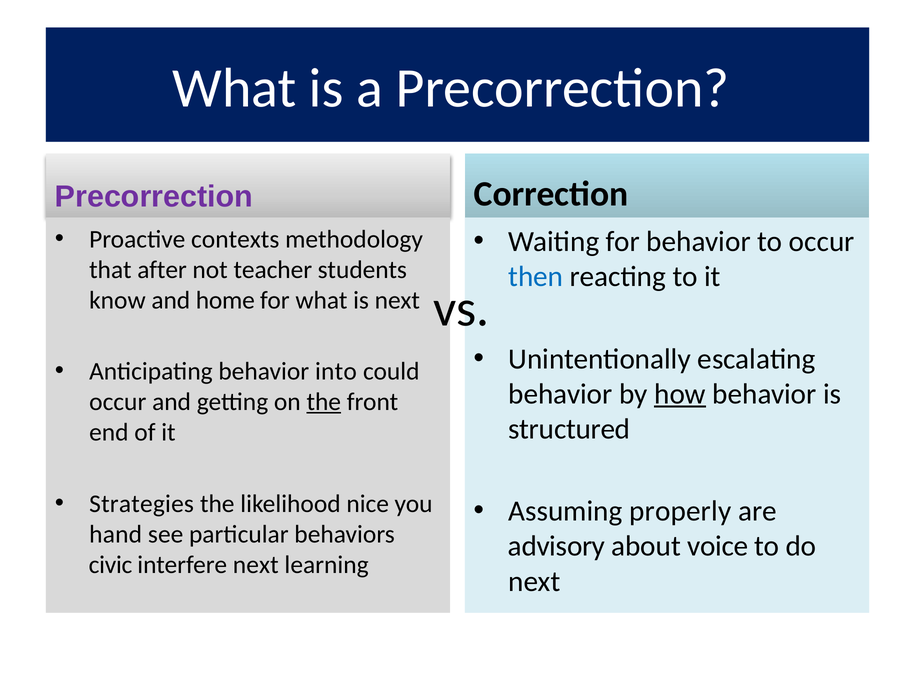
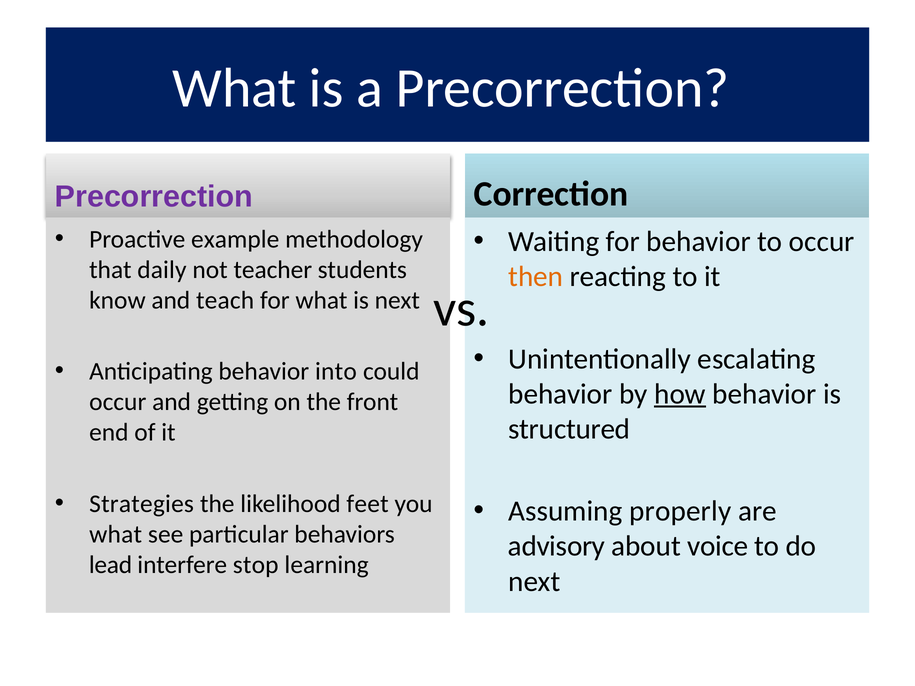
contexts: contexts -> example (235, 239)
after: after -> daily (162, 270)
then colour: blue -> orange (536, 277)
home: home -> teach (225, 300)
the underline: present -> none (324, 402)
nice: nice -> feet (368, 504)
hand: hand -> what (116, 535)
civic: civic -> lead (111, 565)
interfere next: next -> stop (256, 565)
